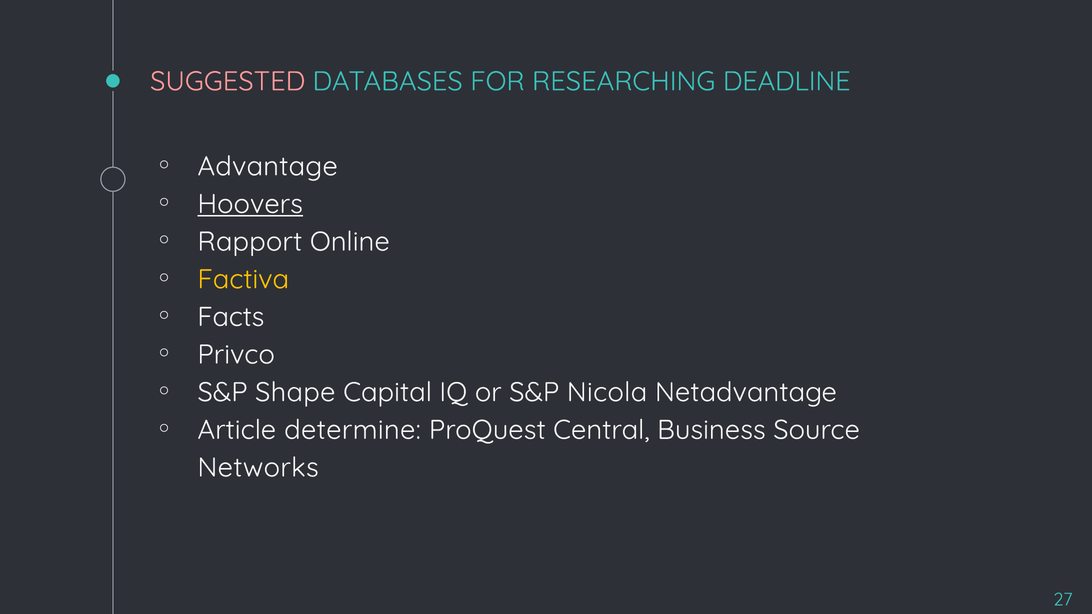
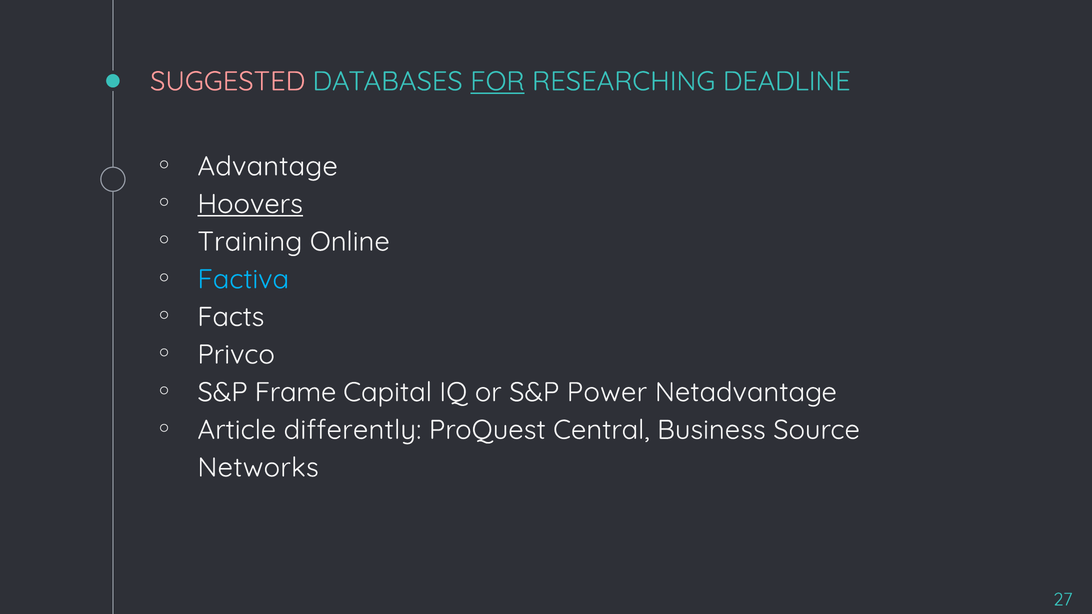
FOR underline: none -> present (497, 81)
Rapport: Rapport -> Training (250, 242)
Factiva colour: yellow -> light blue (243, 279)
Shape: Shape -> Frame (296, 392)
Nicola: Nicola -> Power (607, 392)
determine: determine -> differently (352, 430)
